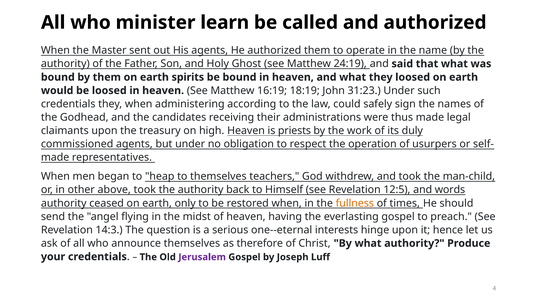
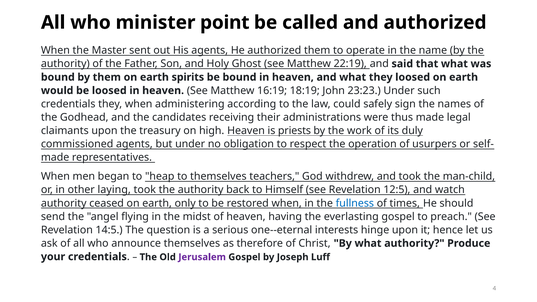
learn: learn -> point (225, 23)
24:19: 24:19 -> 22:19 (350, 64)
31:23: 31:23 -> 23:23 (364, 91)
above: above -> laying (114, 190)
words: words -> watch (450, 190)
fullness colour: orange -> blue (355, 203)
14:3: 14:3 -> 14:5 (109, 230)
